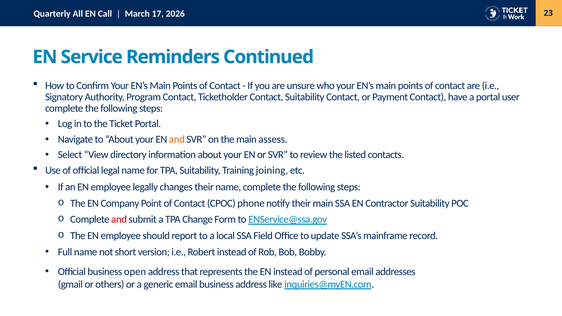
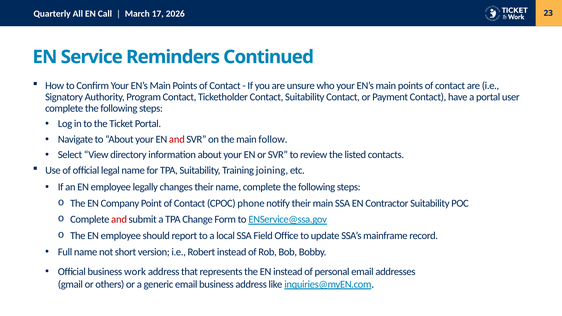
and colour: orange -> red (177, 139)
assess: assess -> follow (273, 139)
open: open -> work (135, 272)
